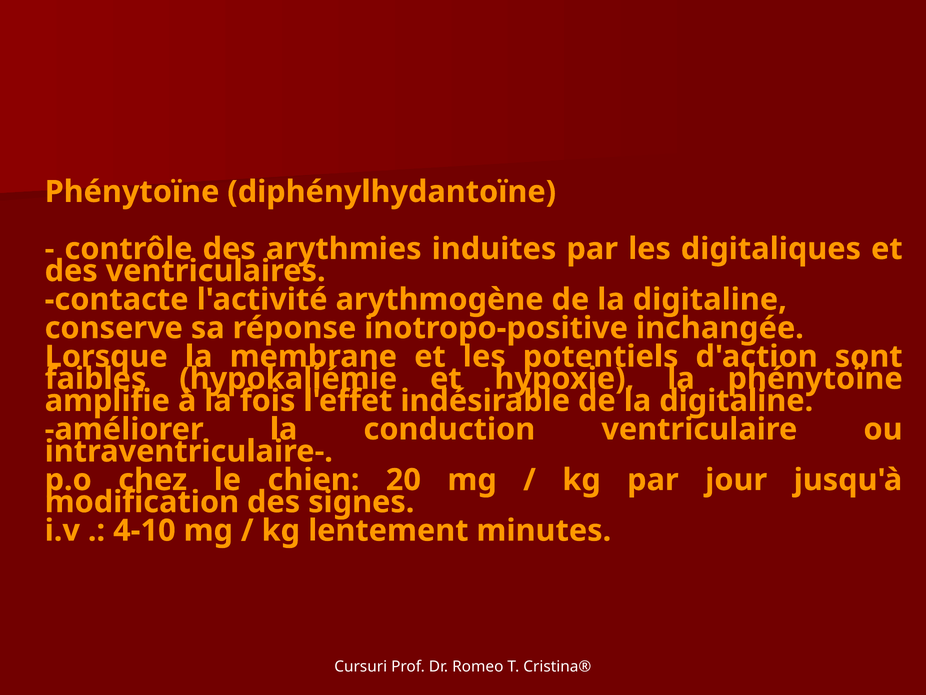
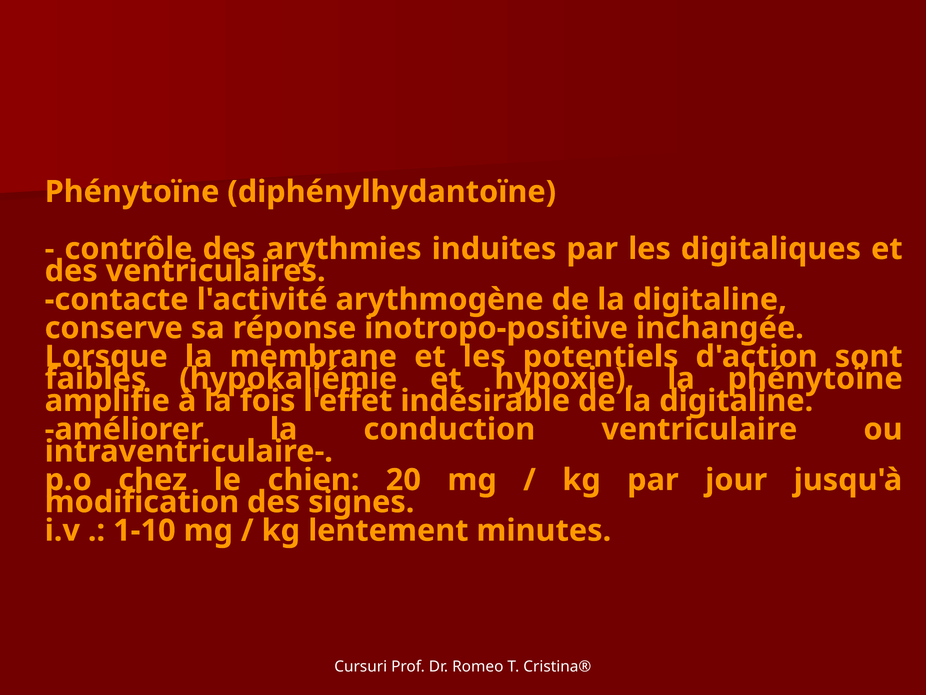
4-10: 4-10 -> 1-10 (144, 530)
